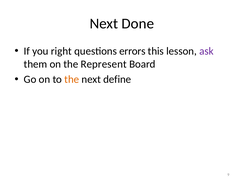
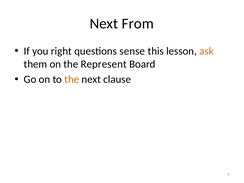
Done: Done -> From (138, 24)
errors: errors -> sense (132, 51)
ask colour: purple -> orange (206, 51)
define: define -> clause (117, 79)
